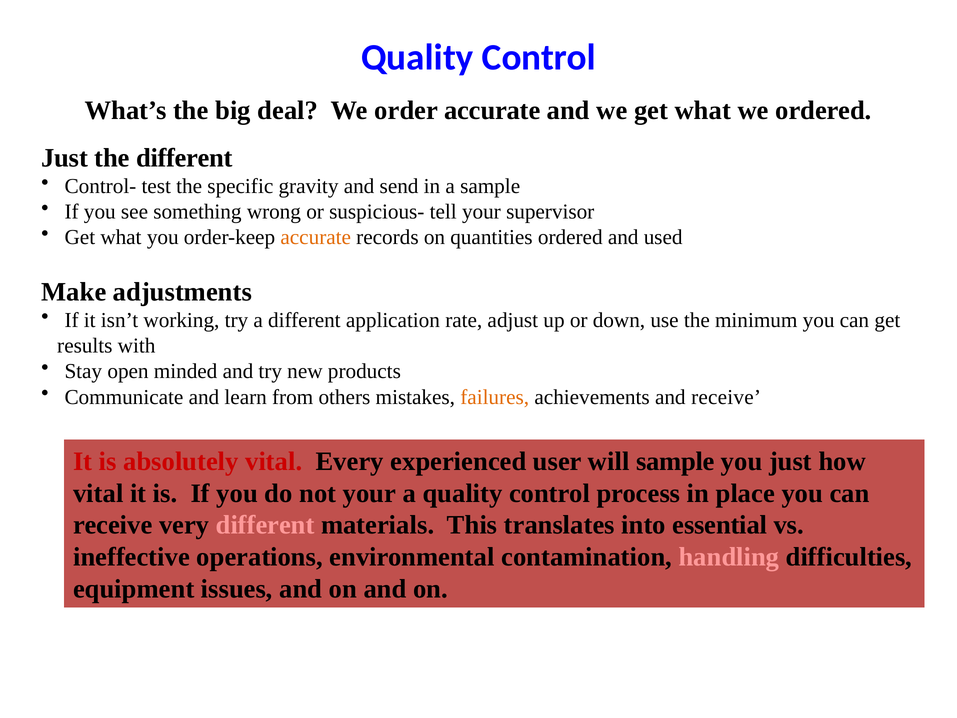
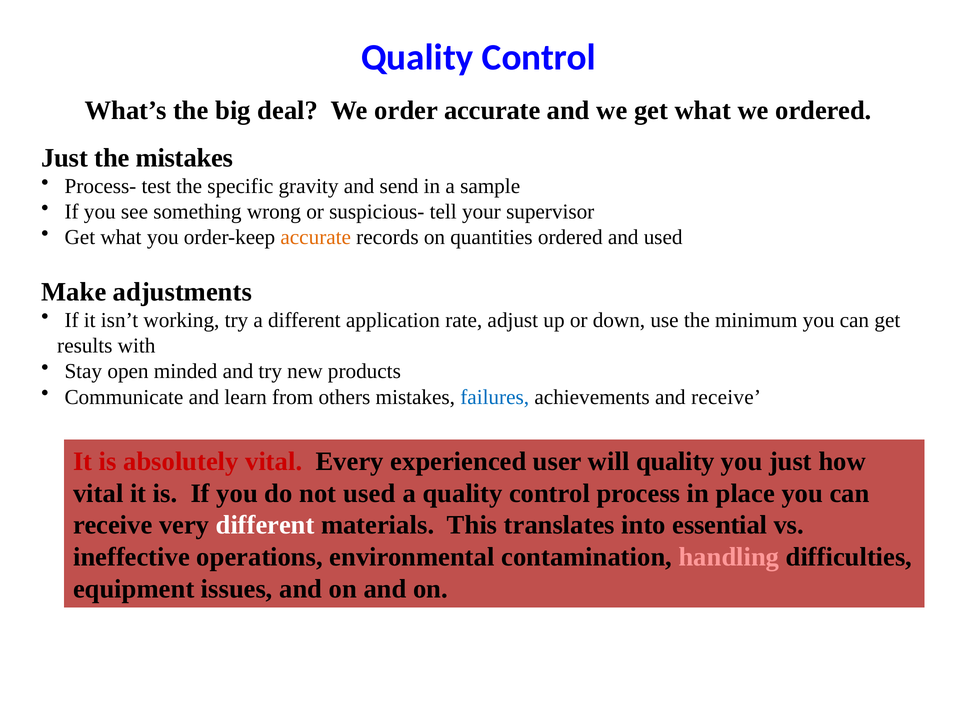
the different: different -> mistakes (184, 158)
Control-: Control- -> Process- (100, 186)
failures colour: orange -> blue (495, 397)
sample: sample -> quality (675, 461)
not your: your -> used (369, 493)
different colour: pink -> white (265, 525)
